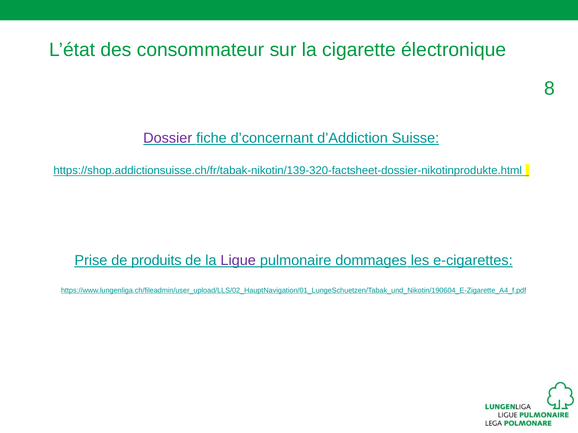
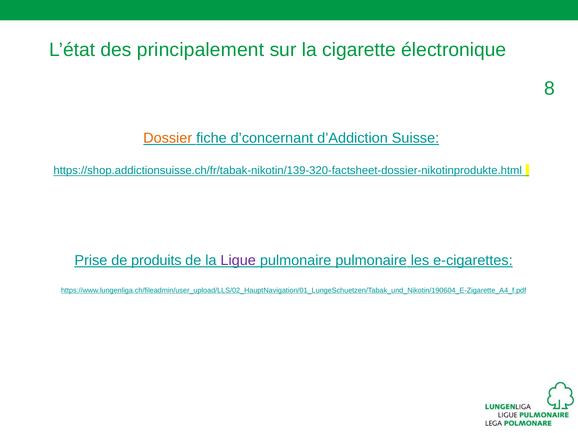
consommateur: consommateur -> principalement (201, 50)
Dossier colour: purple -> orange (168, 138)
pulmonaire dommages: dommages -> pulmonaire (371, 261)
